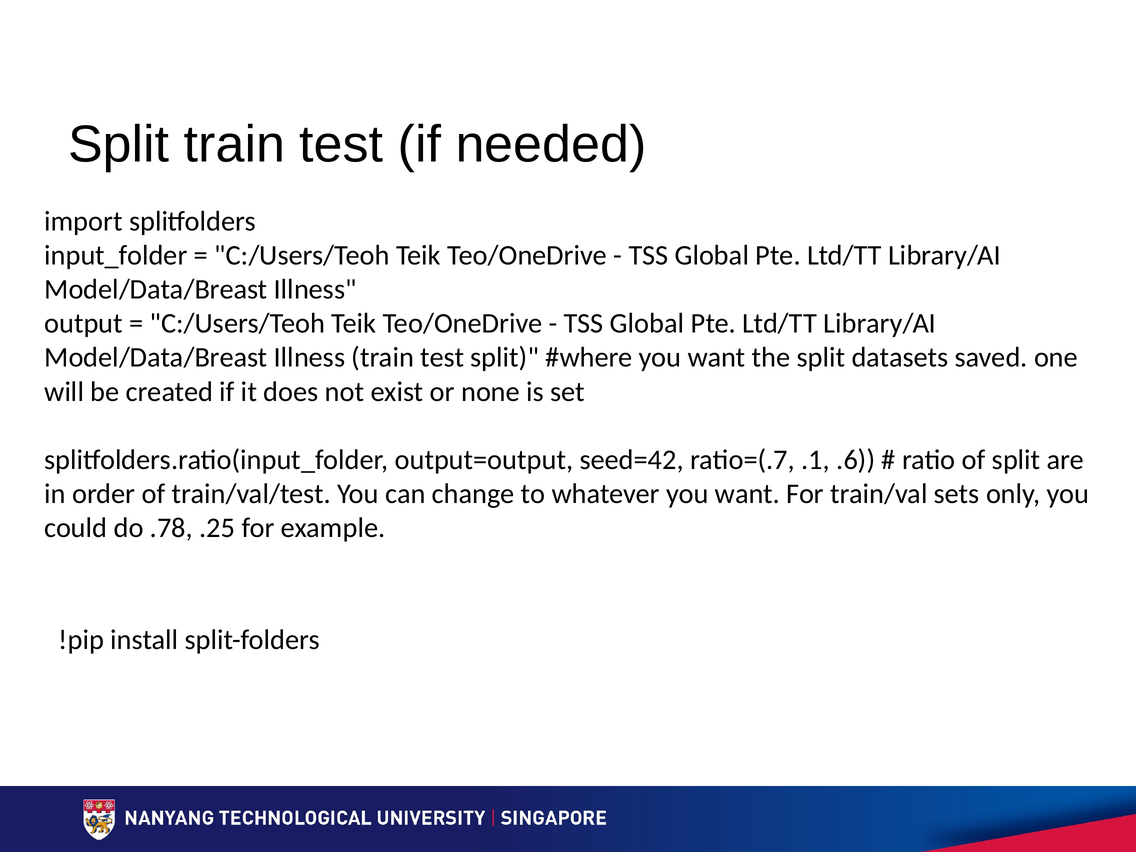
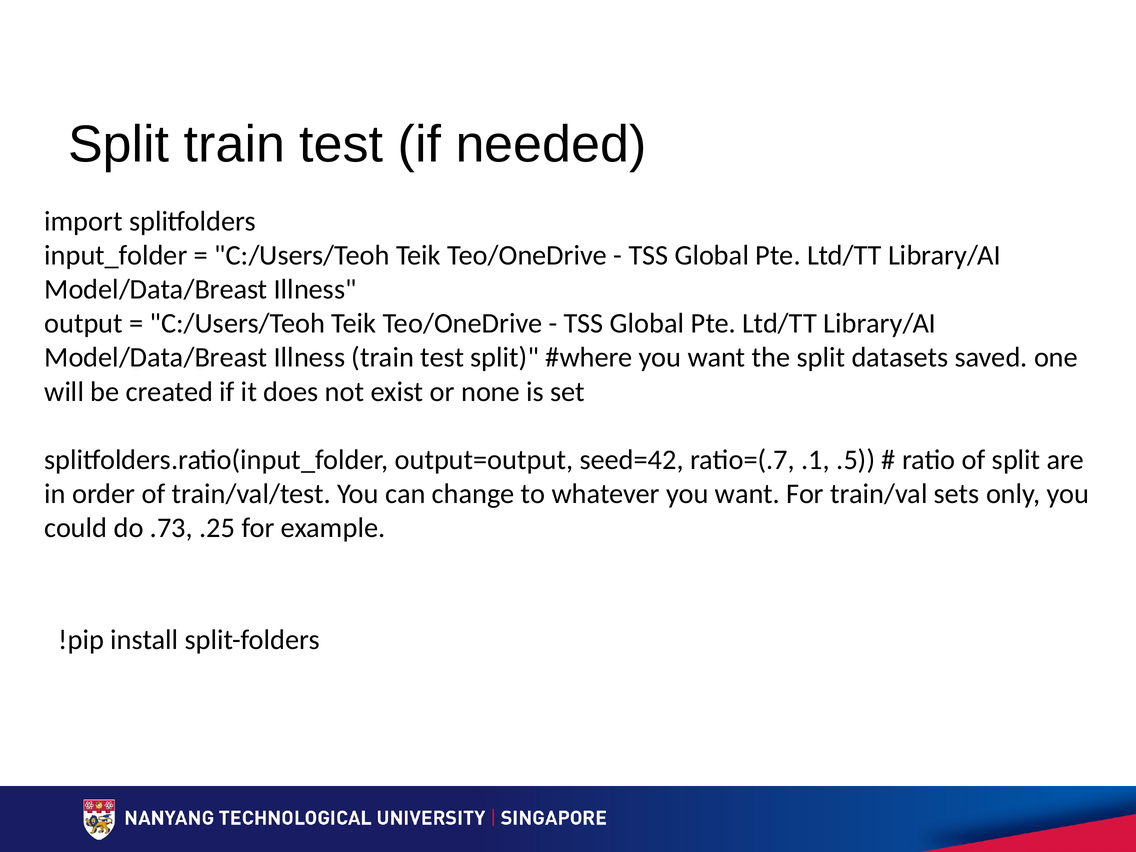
.6: .6 -> .5 (856, 460)
.78: .78 -> .73 (171, 528)
